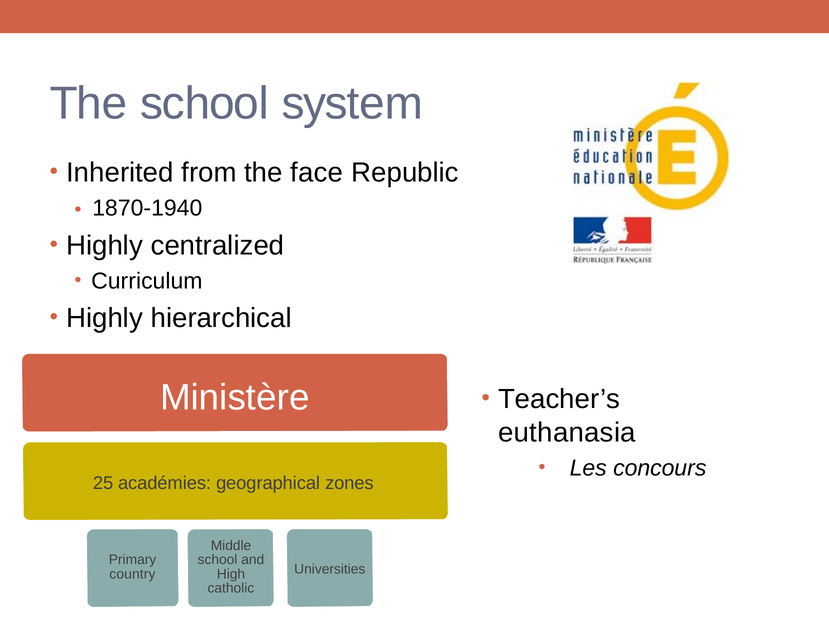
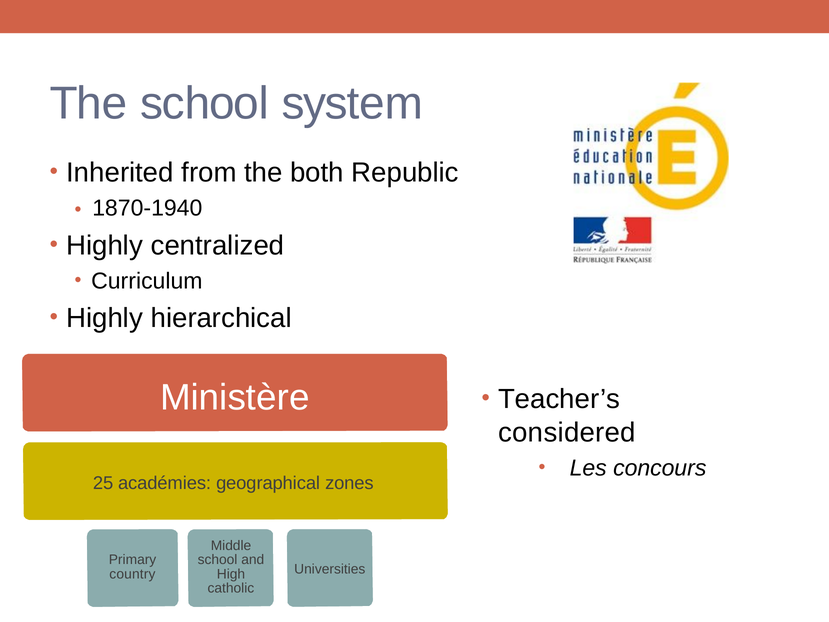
face: face -> both (317, 172)
euthanasia: euthanasia -> considered (567, 432)
